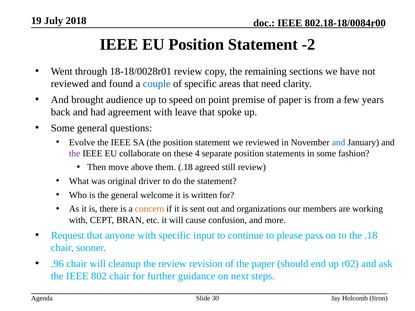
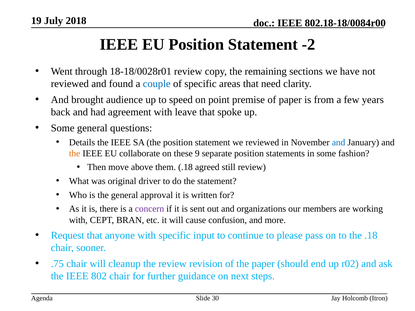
Evolve: Evolve -> Details (82, 143)
the colour: purple -> orange (75, 154)
4: 4 -> 9 (197, 154)
welcome: welcome -> approval (157, 195)
concern colour: orange -> purple (150, 209)
.96: .96 -> .75 (57, 264)
